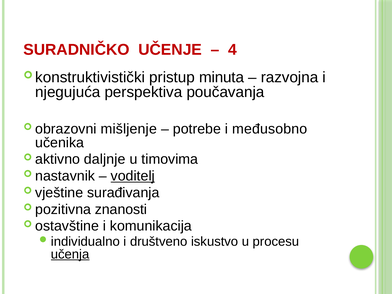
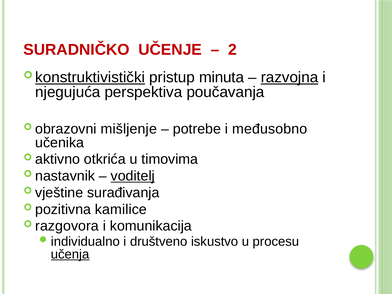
4: 4 -> 2 (232, 50)
konstruktivistički underline: none -> present (90, 77)
razvojna underline: none -> present (290, 77)
daljnje: daljnje -> otkrića (105, 159)
znanosti: znanosti -> kamilice (121, 209)
ostavštine: ostavštine -> razgovora (67, 226)
